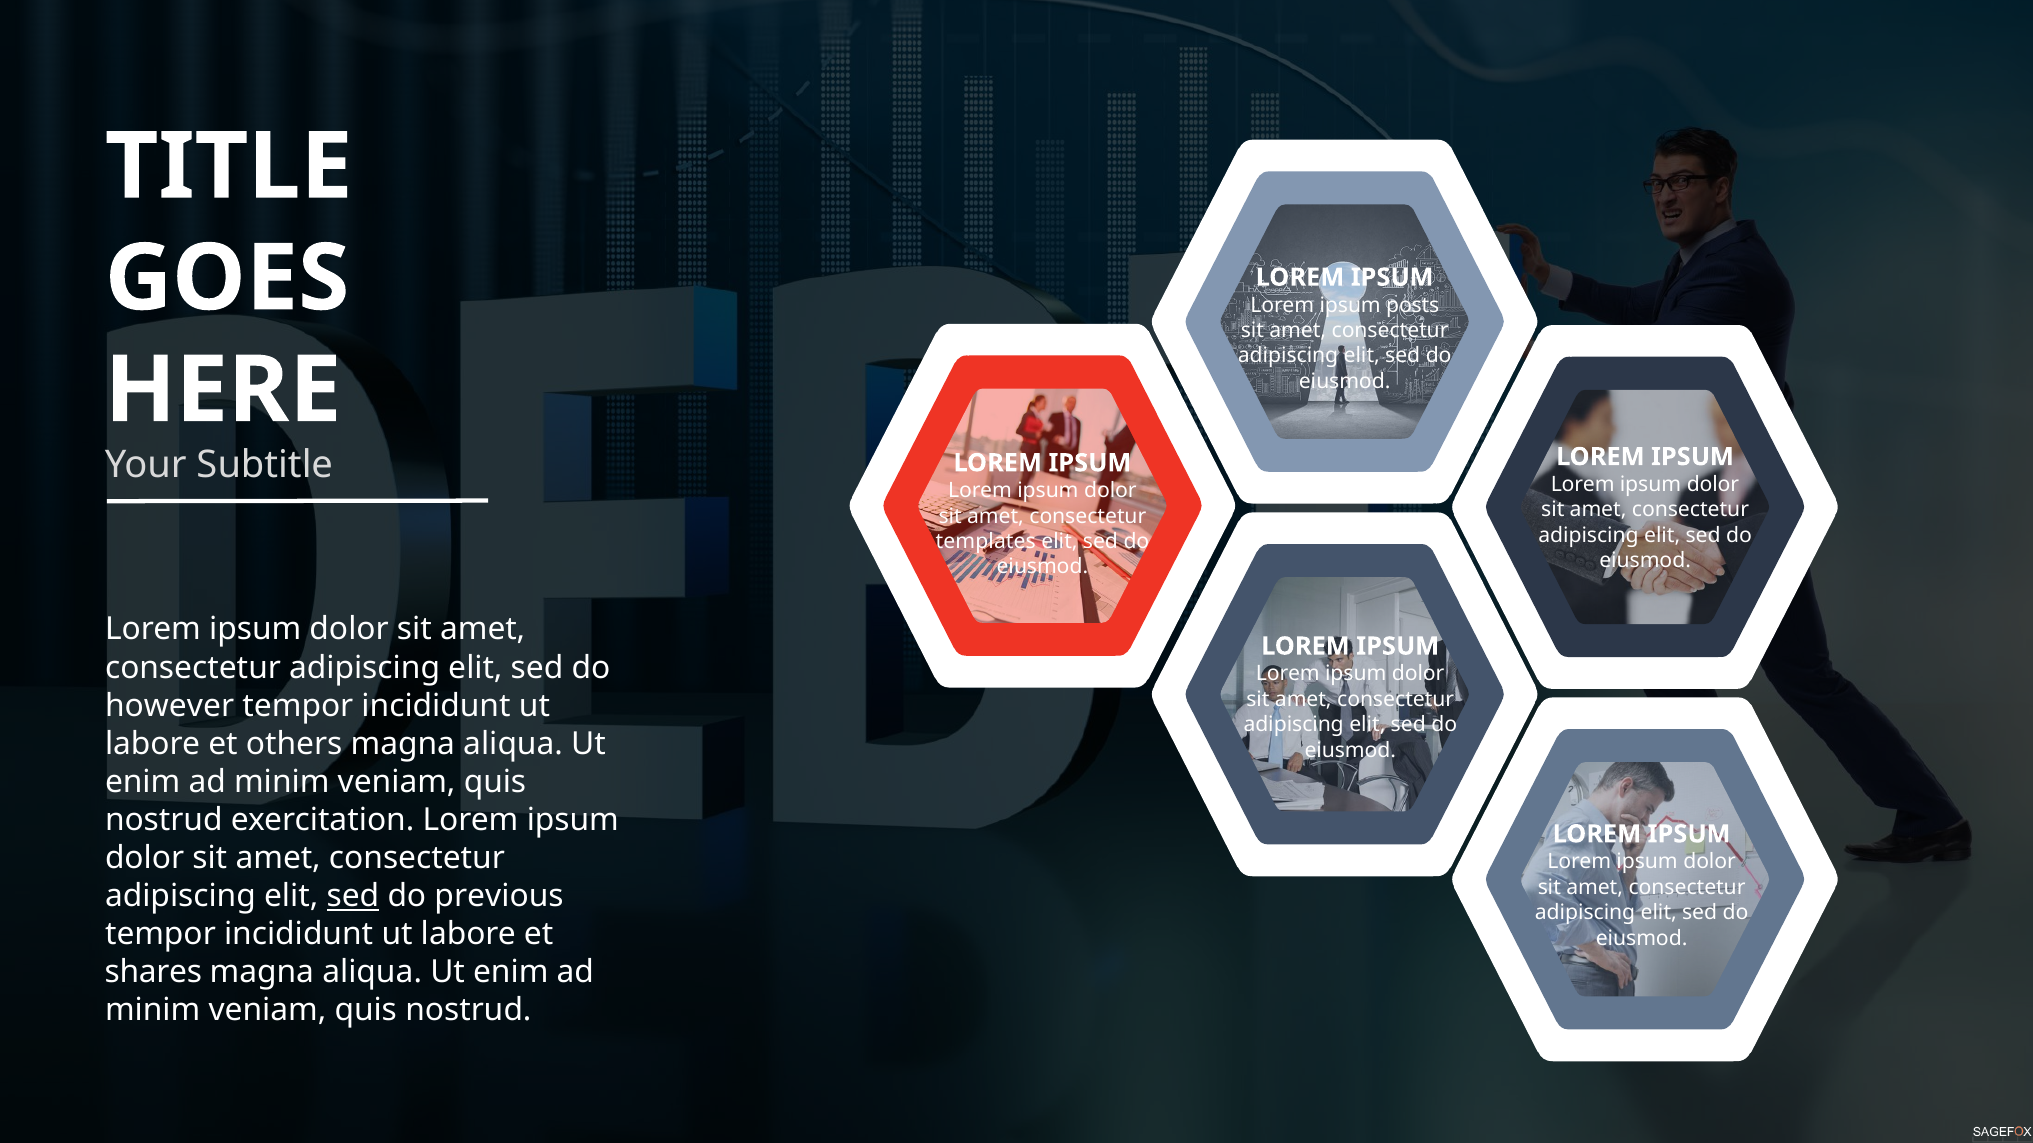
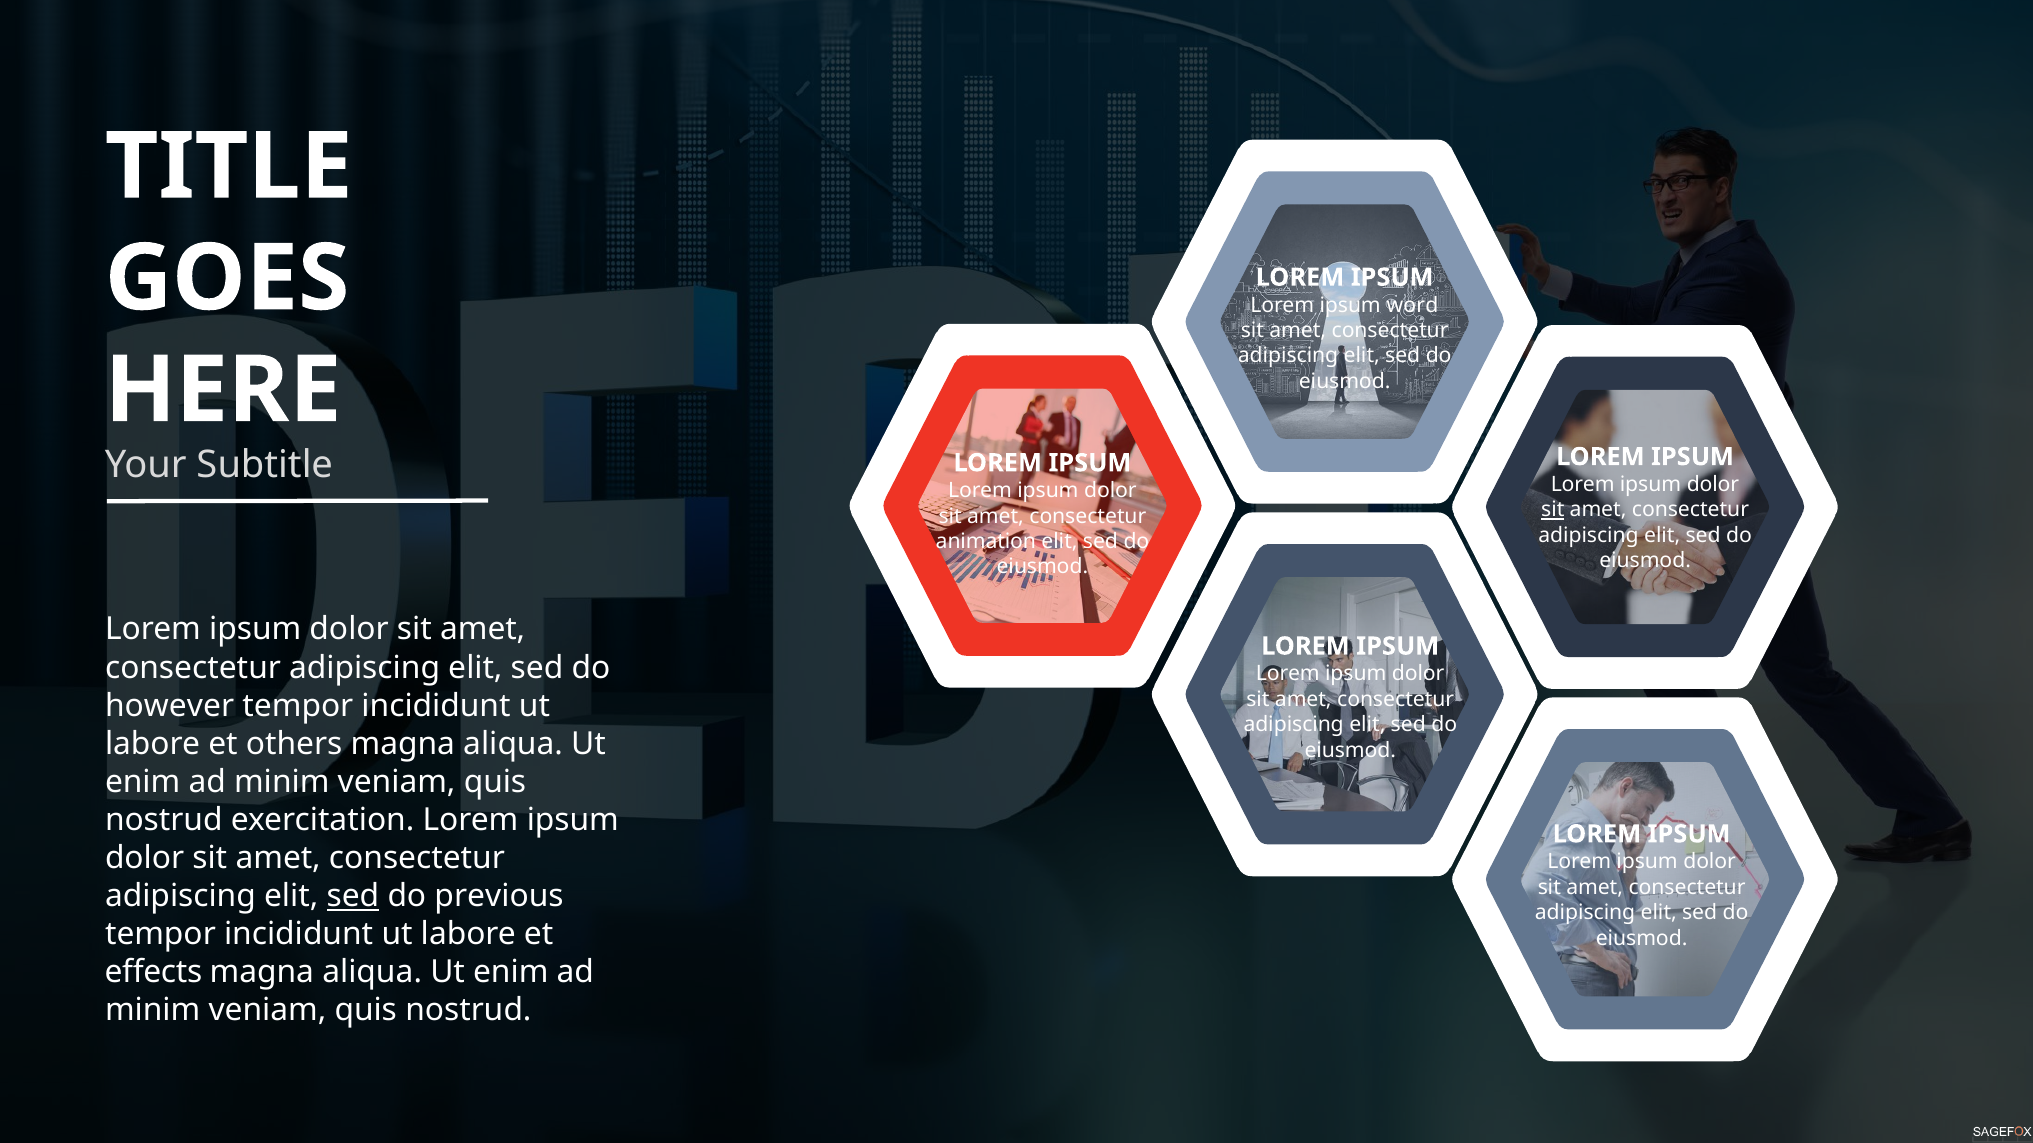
posts: posts -> word (1413, 305)
sit underline: none -> present (1553, 510)
templates: templates -> animation (986, 542)
shares: shares -> effects (153, 973)
